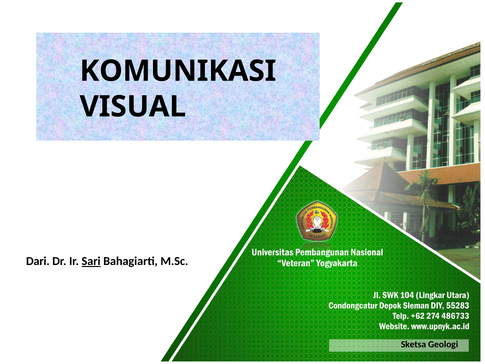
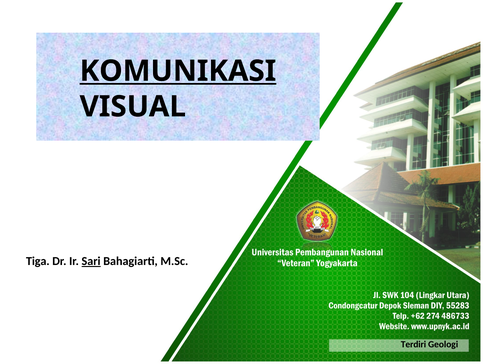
KOMUNIKASI underline: none -> present (178, 71)
Dari: Dari -> Tiga (38, 261)
Sketsa: Sketsa -> Terdiri (413, 344)
